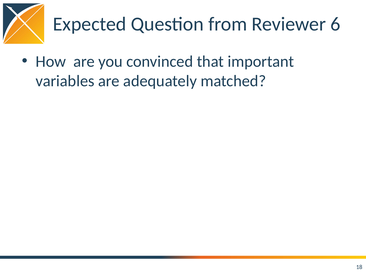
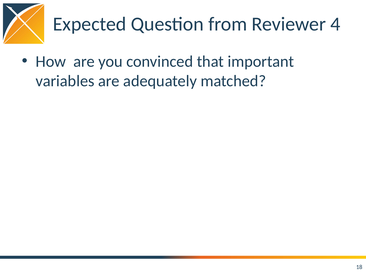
6: 6 -> 4 (335, 24)
